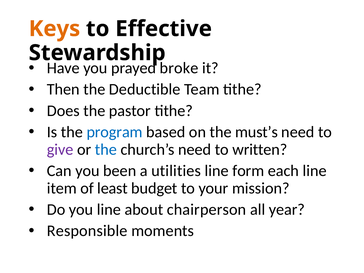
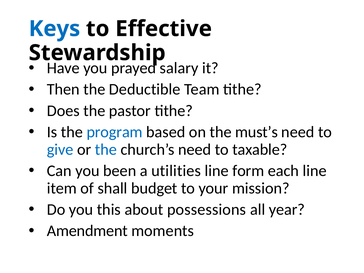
Keys colour: orange -> blue (54, 29)
broke: broke -> salary (179, 68)
give colour: purple -> blue (60, 149)
written: written -> taxable (260, 149)
least: least -> shall (112, 188)
you line: line -> this (109, 209)
chairperson: chairperson -> possessions (207, 209)
Responsible: Responsible -> Amendment (87, 231)
